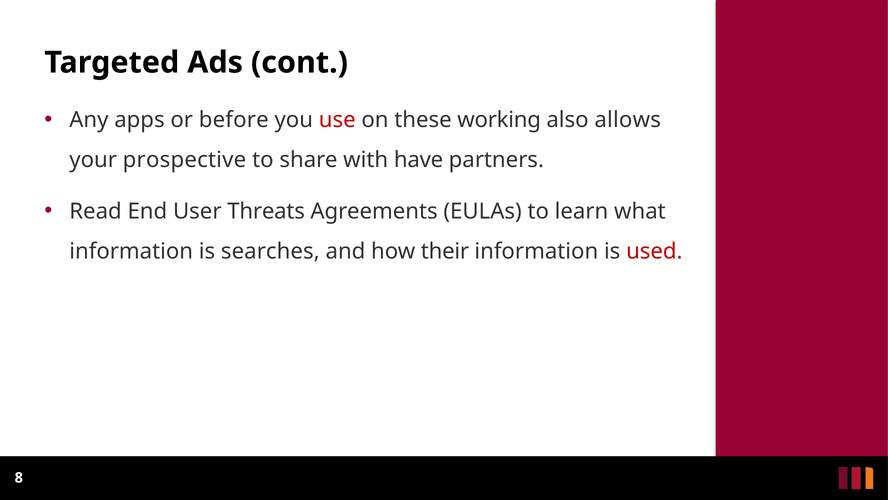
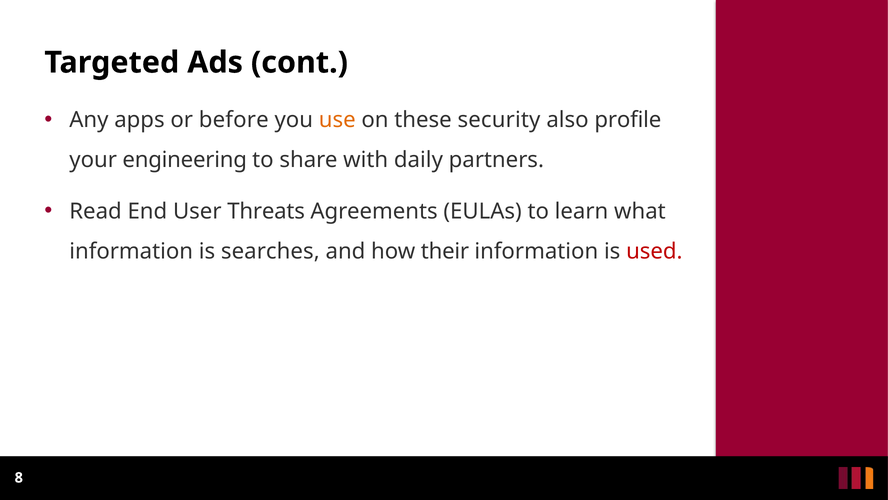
use colour: red -> orange (337, 120)
working: working -> security (499, 120)
allows: allows -> profile (628, 120)
prospective: prospective -> engineering (185, 160)
have: have -> daily (418, 160)
